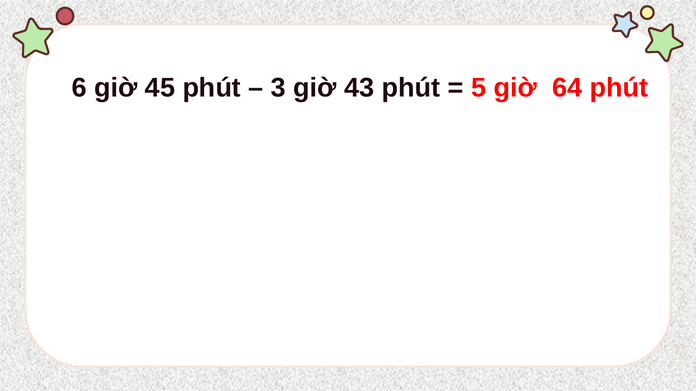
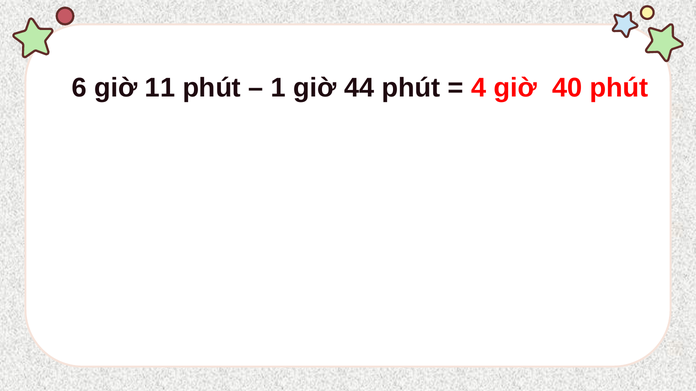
45: 45 -> 11 (160, 88)
3: 3 -> 1 (279, 88)
43: 43 -> 44 (359, 88)
5: 5 -> 4 (479, 88)
64: 64 -> 40 (567, 88)
